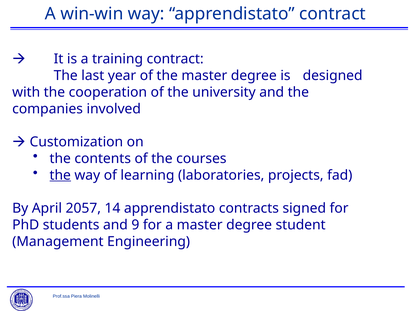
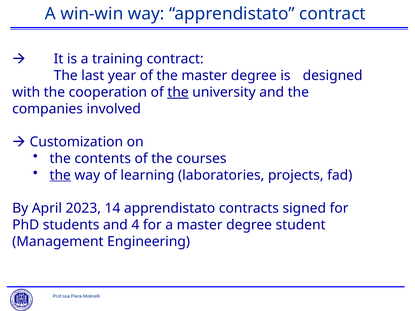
the underline: none -> present (178, 92)
2057: 2057 -> 2023 (83, 208)
9: 9 -> 4 (135, 225)
